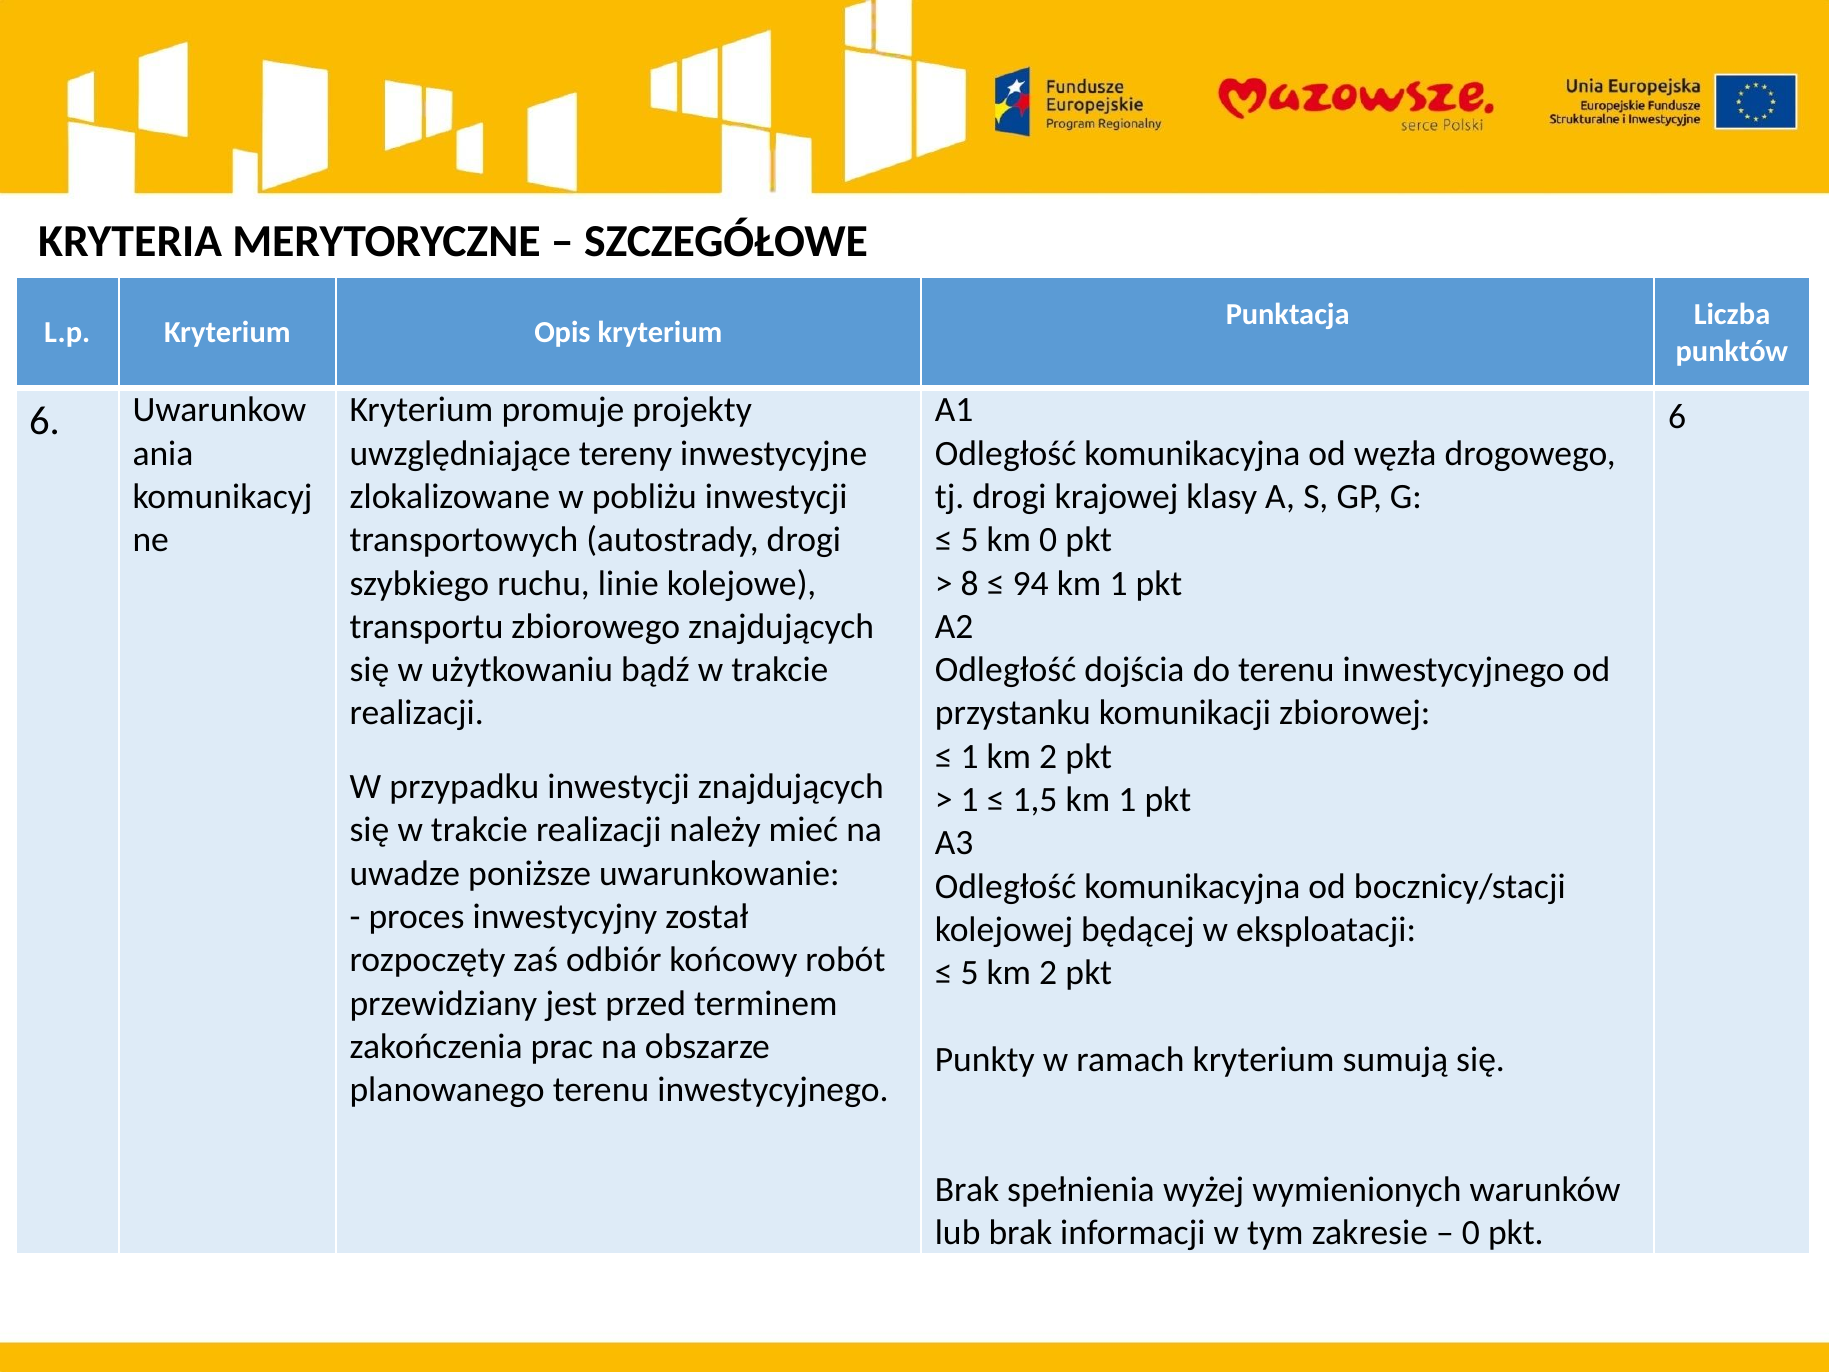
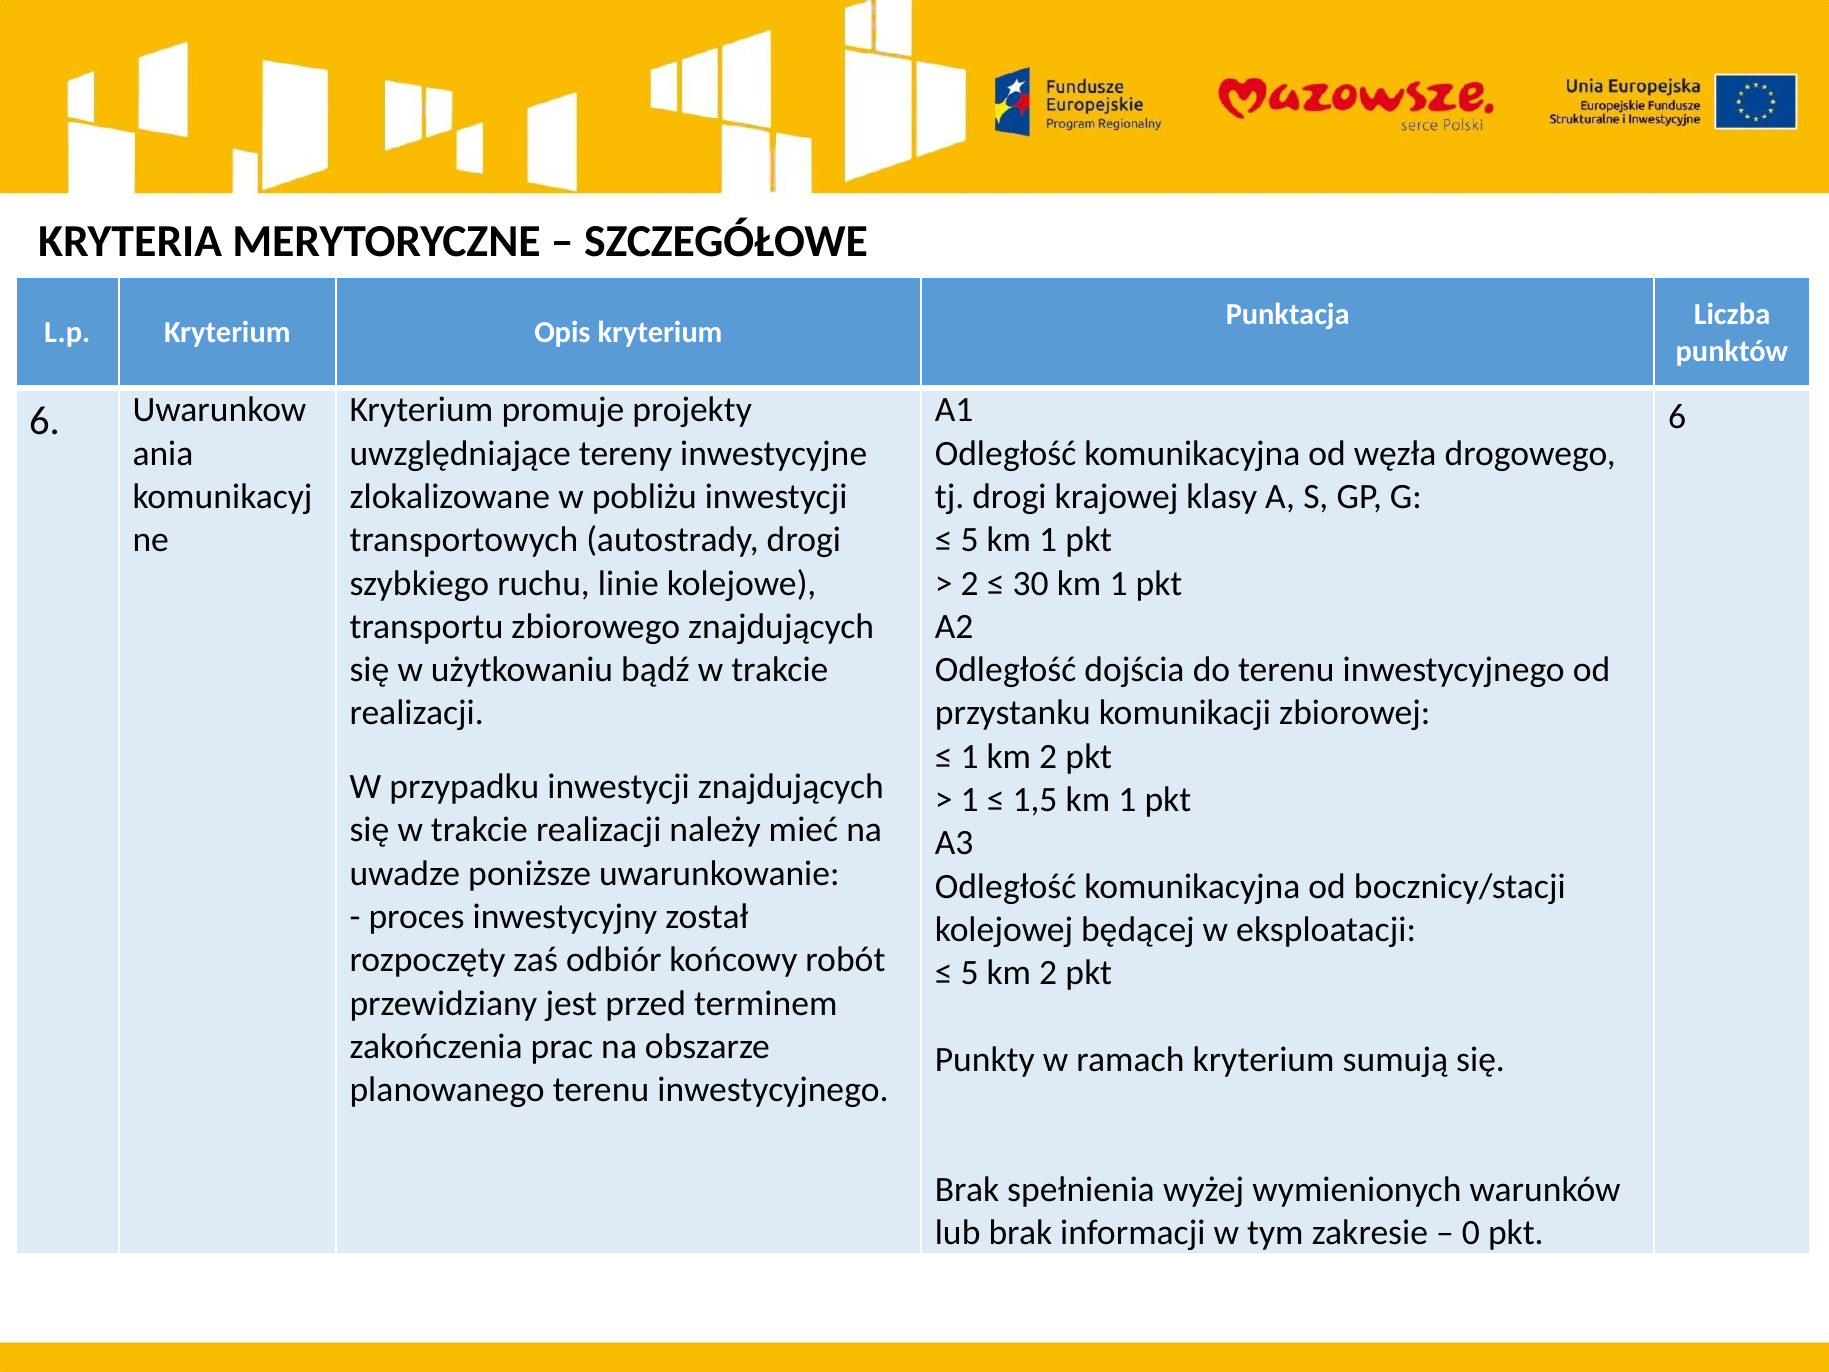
5 km 0: 0 -> 1 (1048, 540)
8: 8 -> 2 (970, 583)
94: 94 -> 30 (1031, 583)
